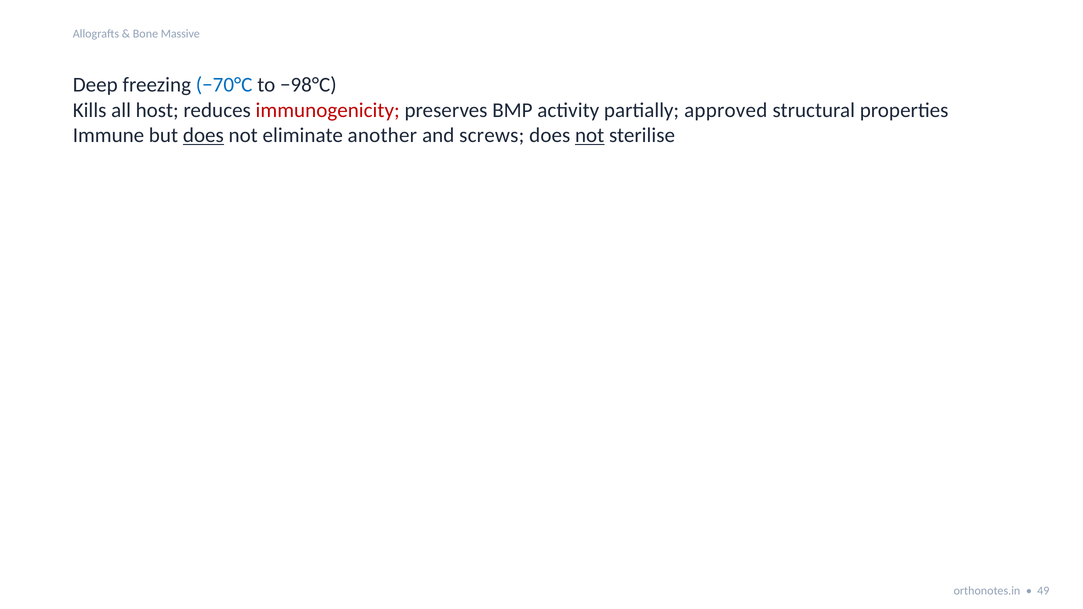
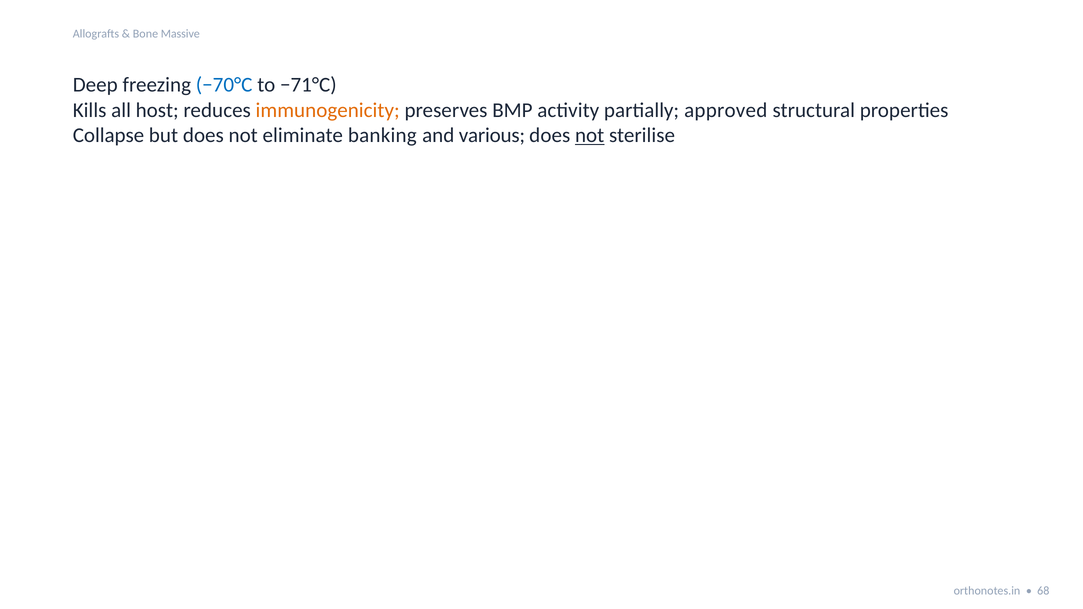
−98°C: −98°C -> −71°C (308, 85)
immunogenicity colour: red -> orange (328, 110)
Immune: Immune -> Collapse (109, 136)
does underline: present -> none (203, 136)
another: another -> banking (382, 136)
screws: screws -> various (492, 136)
49: 49 -> 68 (1043, 591)
